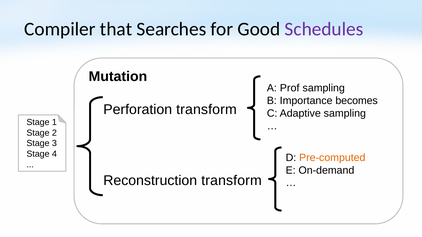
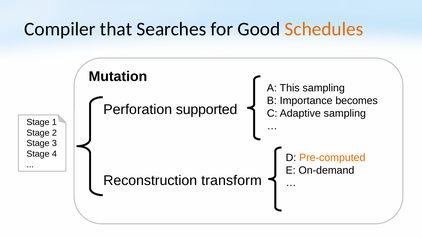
Schedules colour: purple -> orange (324, 29)
Prof: Prof -> This (290, 88)
Perforation transform: transform -> supported (207, 110)
